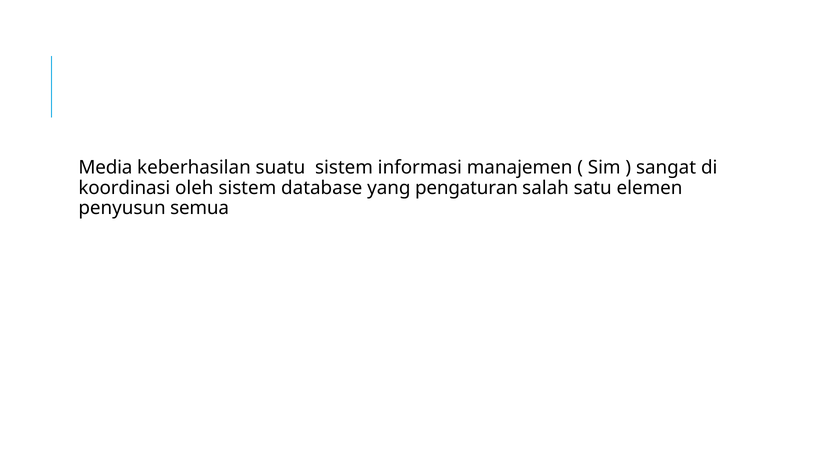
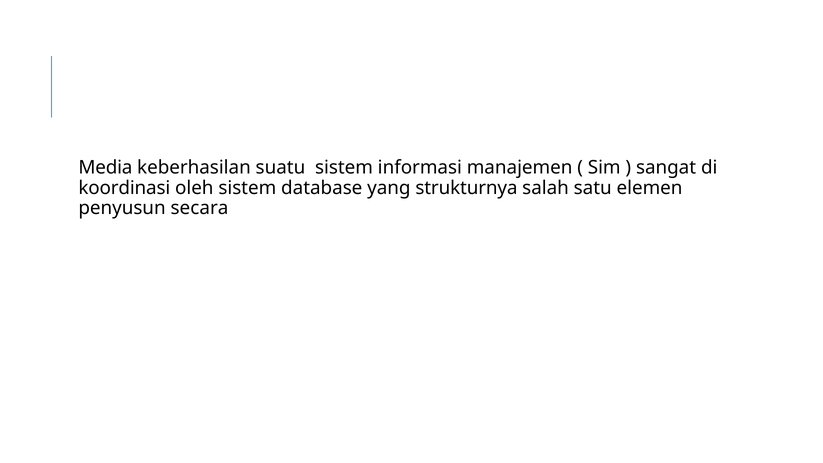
pengaturan: pengaturan -> strukturnya (466, 188)
semua: semua -> secara (199, 208)
